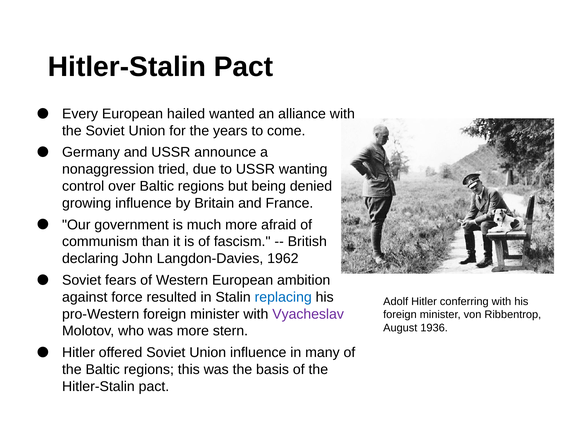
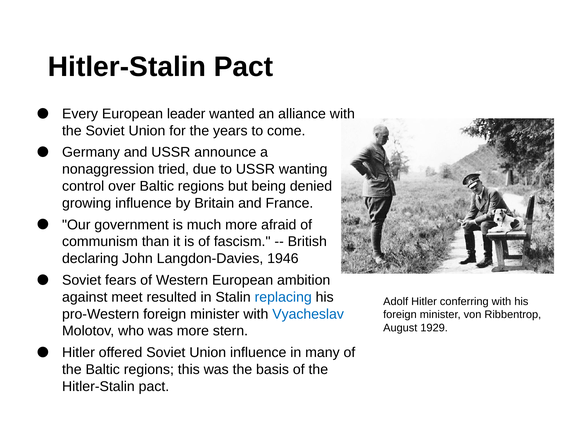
hailed: hailed -> leader (186, 114)
1962: 1962 -> 1946 (283, 259)
force: force -> meet (127, 297)
Vyacheslav colour: purple -> blue (308, 314)
1936: 1936 -> 1929 (434, 328)
